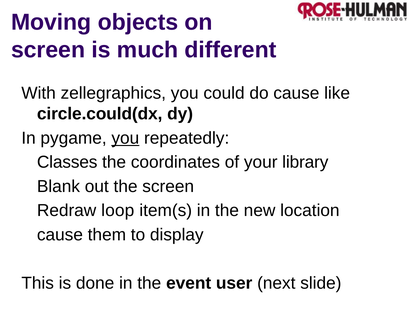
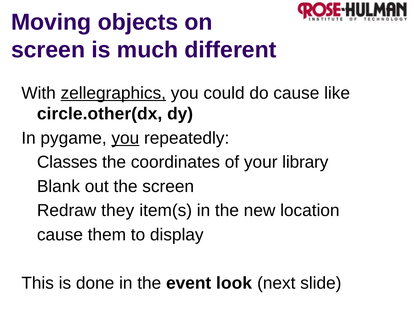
zellegraphics underline: none -> present (113, 93)
circle.could(dx: circle.could(dx -> circle.other(dx (100, 114)
loop: loop -> they (118, 210)
user: user -> look (234, 283)
